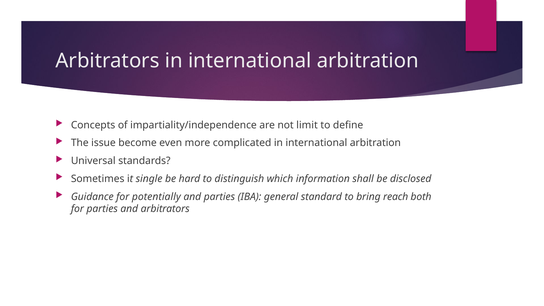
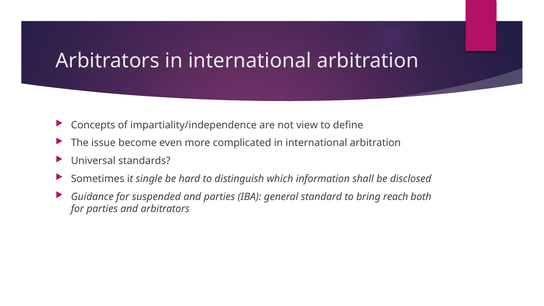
limit: limit -> view (307, 125)
potentially: potentially -> suspended (156, 197)
